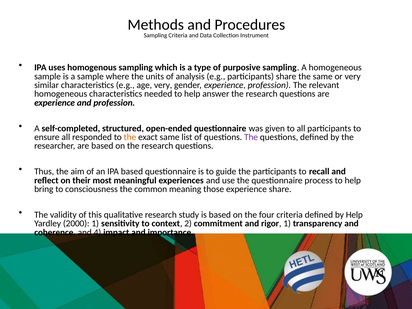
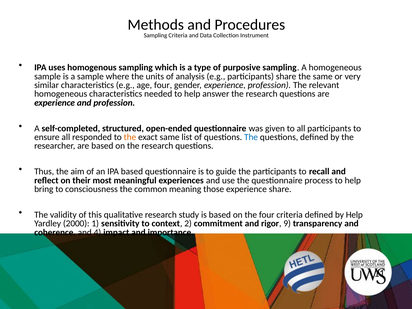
age very: very -> four (163, 85)
The colour: purple -> blue (251, 137)
rigor 1: 1 -> 9 (287, 224)
